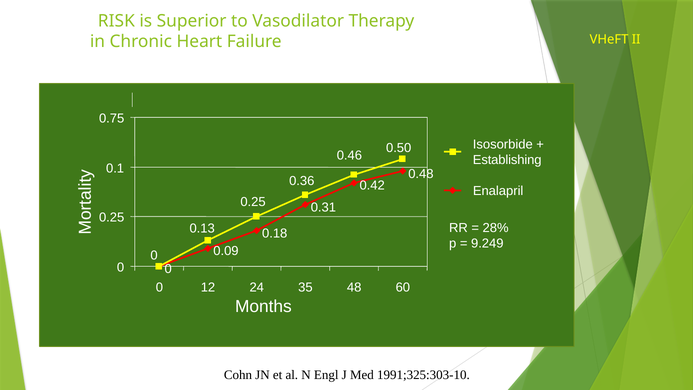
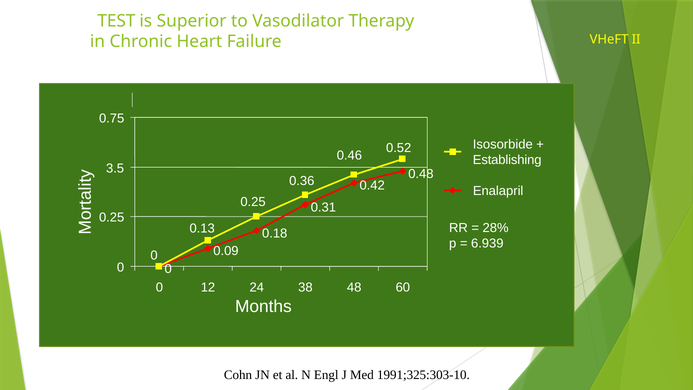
RISK: RISK -> TEST (116, 21)
0.50: 0.50 -> 0.52 (399, 148)
0.1: 0.1 -> 3.5 (115, 168)
9.249: 9.249 -> 6.939 (487, 244)
35: 35 -> 38 (305, 287)
